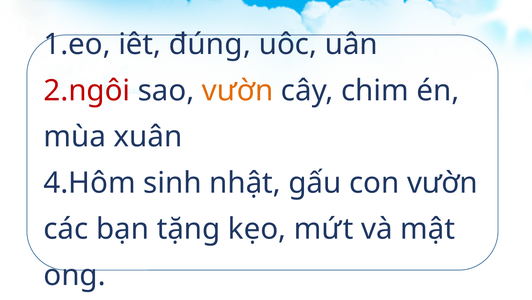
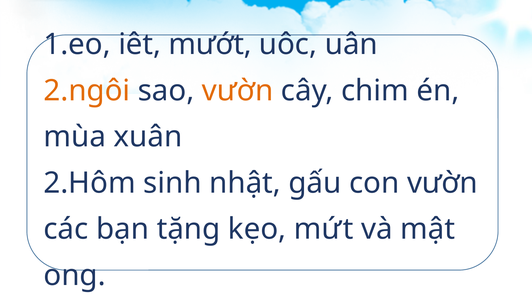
đúng: đúng -> mướt (210, 44)
2.ngôi colour: red -> orange (87, 90)
4.Hôm: 4.Hôm -> 2.Hôm (90, 183)
